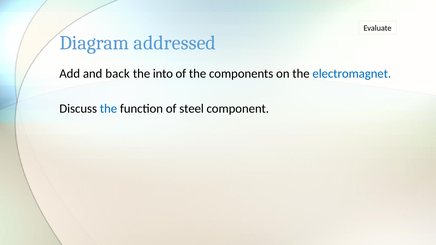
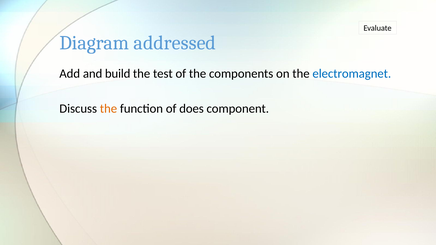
back: back -> build (118, 74)
into: into -> test (163, 74)
the colour: blue -> orange (108, 109)
steel: steel -> does (192, 109)
